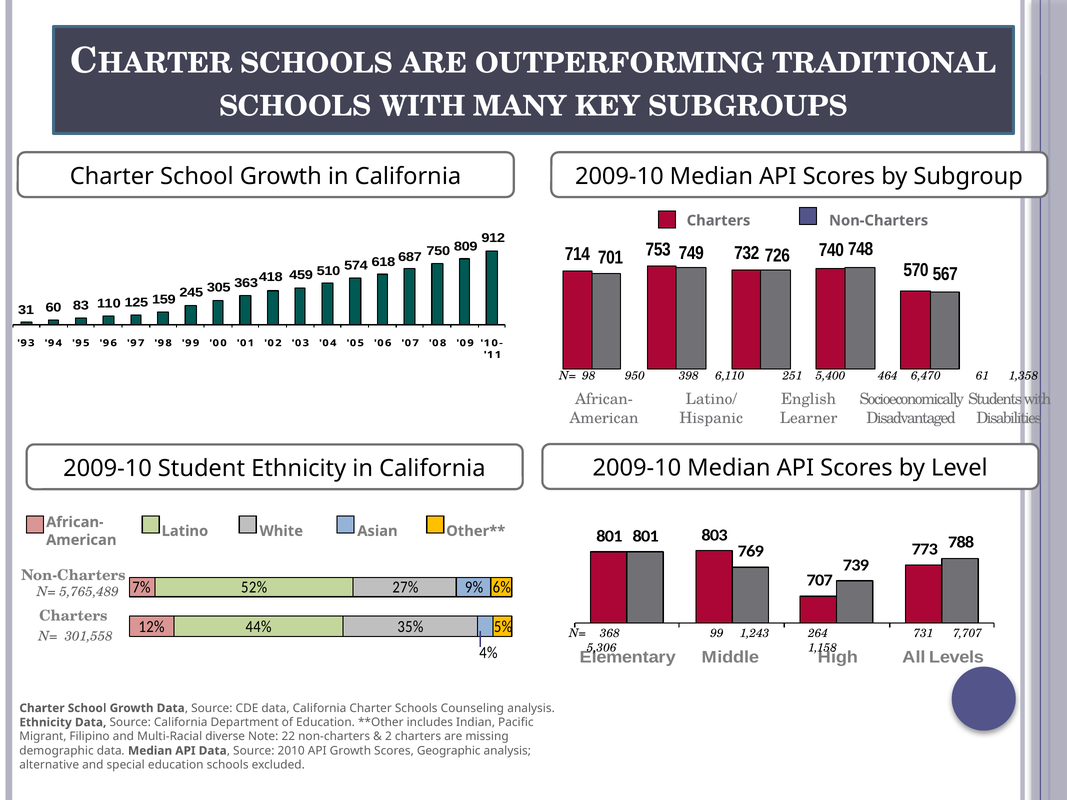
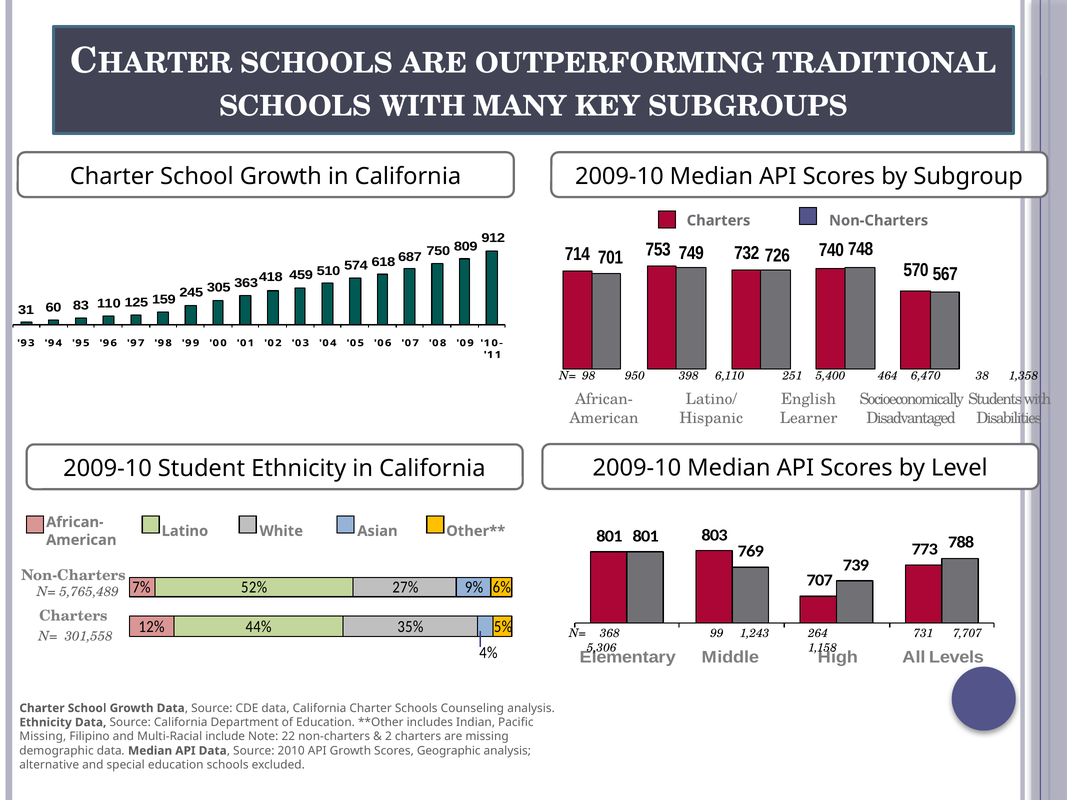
61: 61 -> 38 (982, 376)
Migrant: Migrant -> Missing (43, 737)
diverse: diverse -> include (225, 737)
